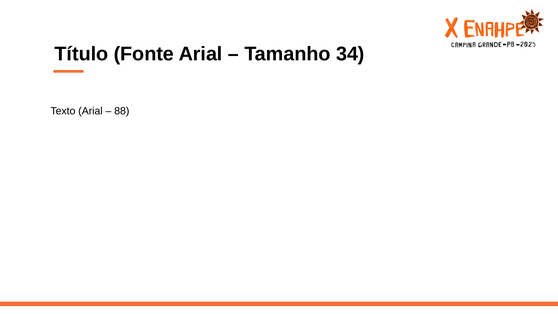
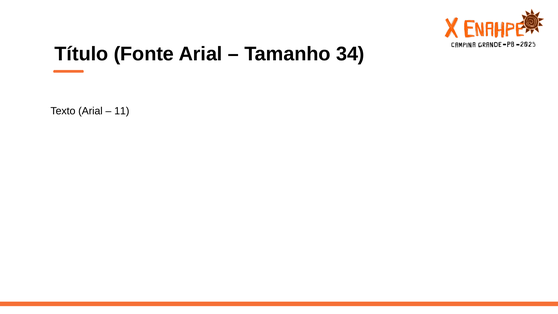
88: 88 -> 11 (122, 111)
